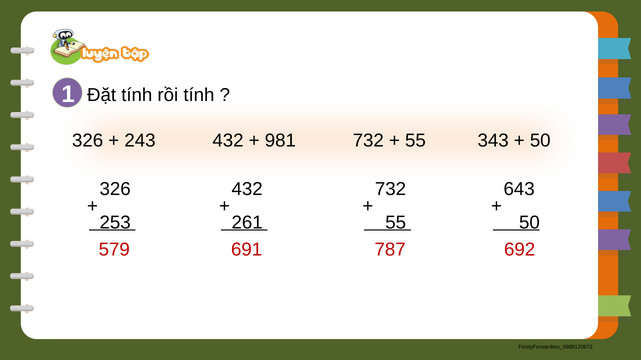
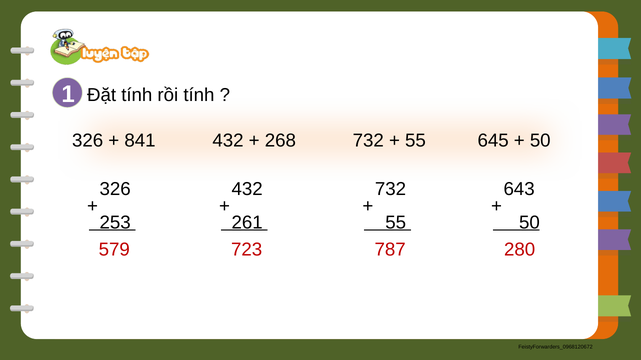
243: 243 -> 841 (140, 141)
981: 981 -> 268 (280, 141)
343: 343 -> 645 (493, 141)
691: 691 -> 723 (247, 250)
692: 692 -> 280 (520, 250)
